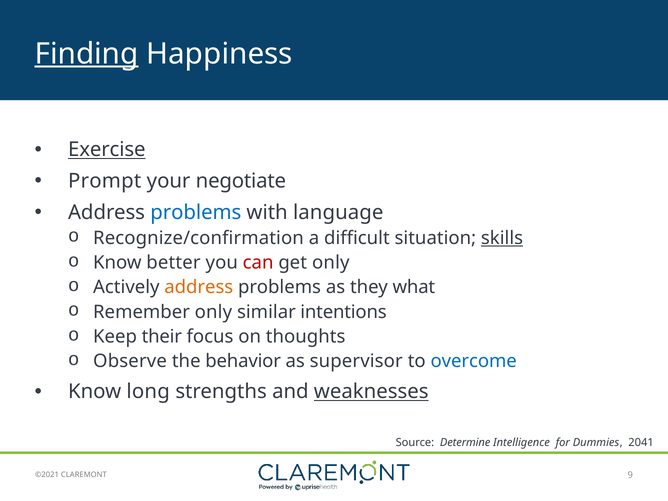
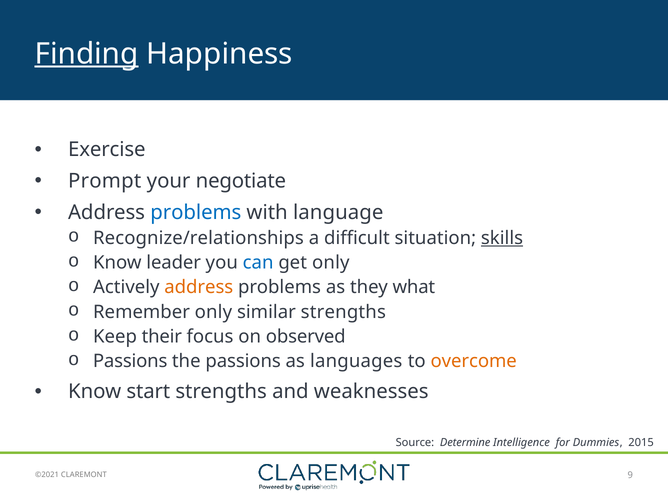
Exercise underline: present -> none (107, 150)
Recognize/confirmation: Recognize/confirmation -> Recognize/relationships (198, 238)
better: better -> leader (174, 263)
can colour: red -> blue (258, 263)
similar intentions: intentions -> strengths (343, 312)
thoughts: thoughts -> observed (306, 337)
Observe: Observe -> Passions (130, 361)
the behavior: behavior -> passions (243, 361)
supervisor: supervisor -> languages (356, 361)
overcome colour: blue -> orange (474, 361)
long: long -> start (148, 392)
weaknesses underline: present -> none (371, 392)
2041: 2041 -> 2015 (641, 442)
